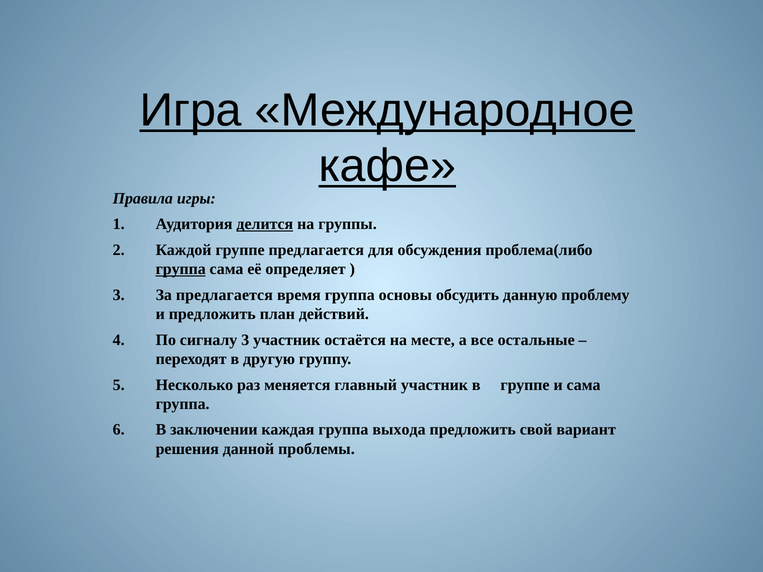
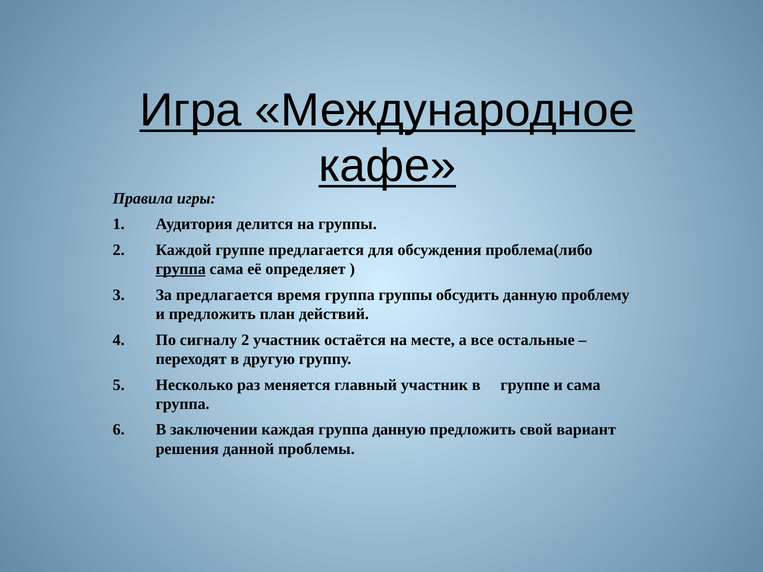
делится underline: present -> none (265, 224)
группа основы: основы -> группы (405, 295)
сигналу 3: 3 -> 2 (245, 340)
группа выхода: выхода -> данную (399, 430)
